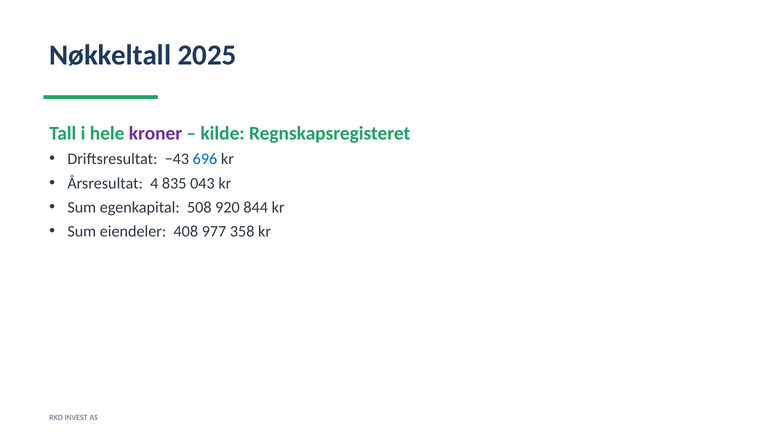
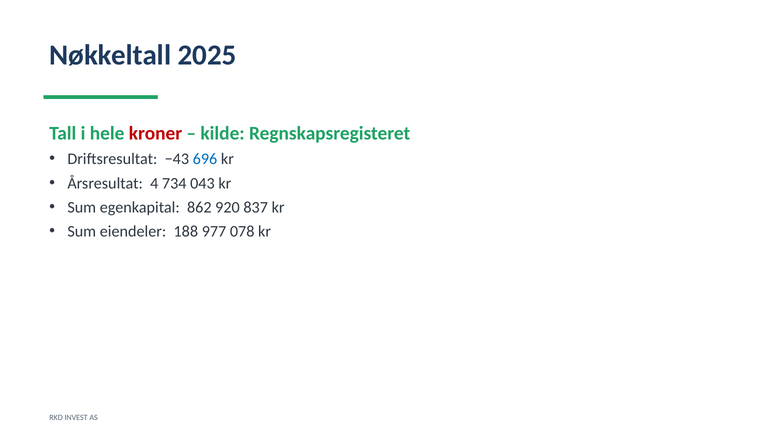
kroner colour: purple -> red (155, 133)
835: 835 -> 734 (174, 183)
508: 508 -> 862 (199, 208)
844: 844 -> 837 (256, 208)
408: 408 -> 188 (186, 232)
358: 358 -> 078 (242, 232)
